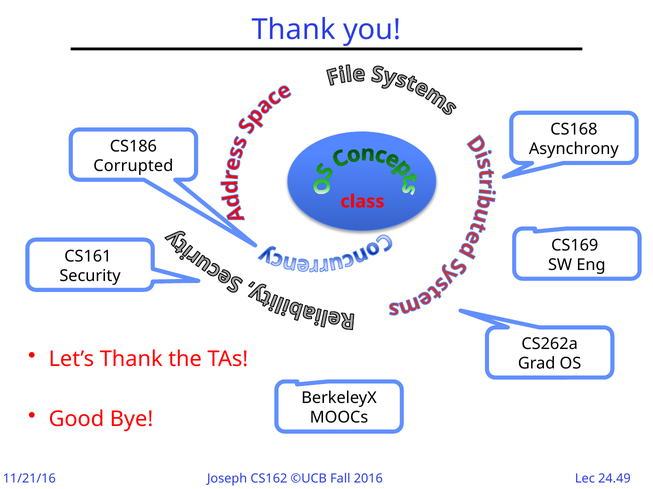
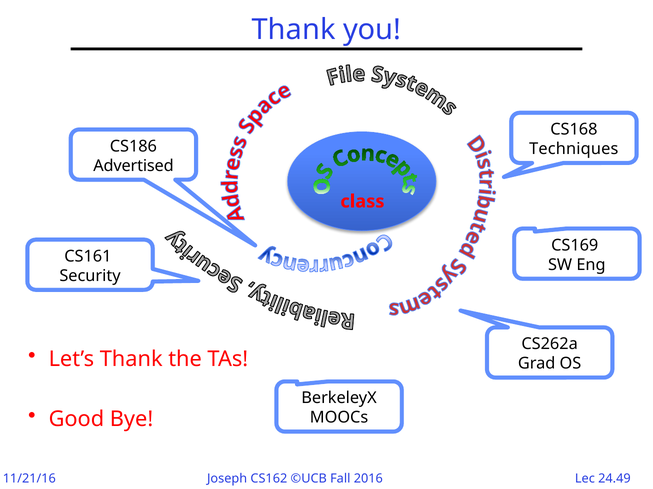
Asynchrony: Asynchrony -> Techniques (574, 149)
Corrupted: Corrupted -> Advertised (133, 166)
